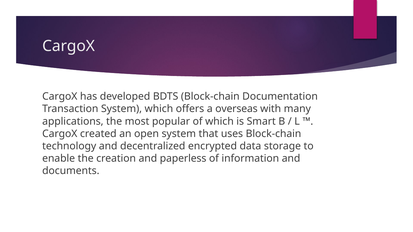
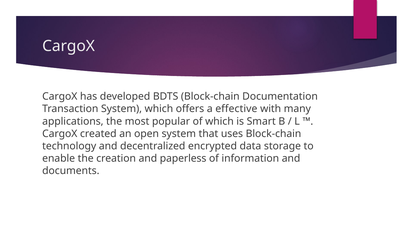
overseas: overseas -> effective (236, 109)
